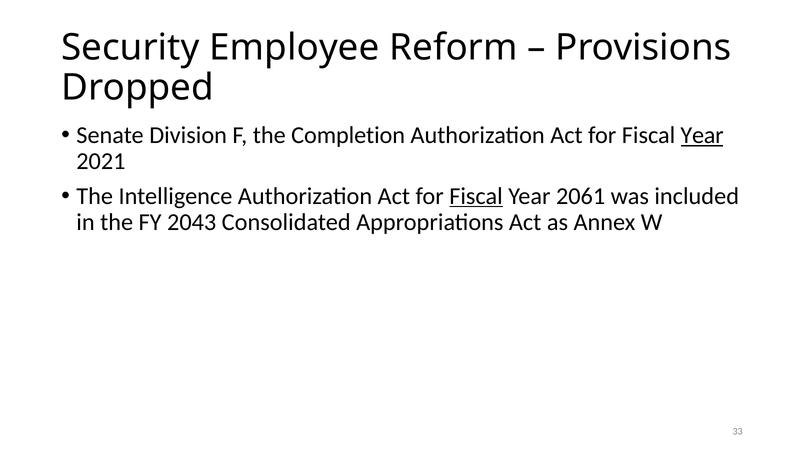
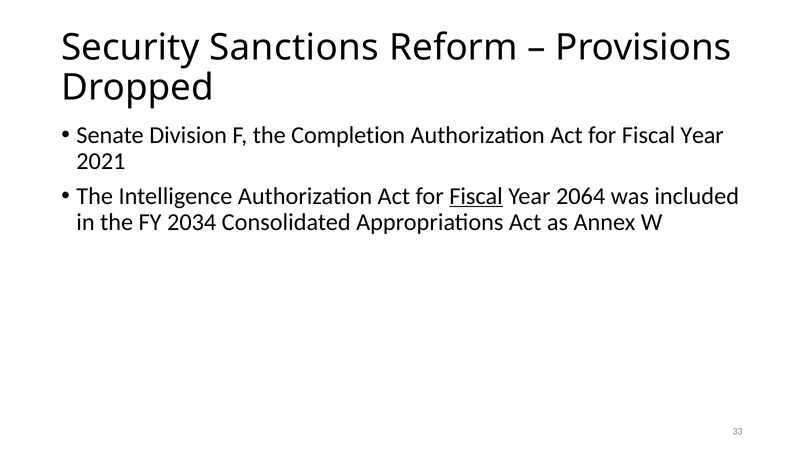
Employee: Employee -> Sanctions (294, 48)
Year underline: present -> none (702, 135)
2061: 2061 -> 2064 (581, 196)
2043: 2043 -> 2034 (192, 222)
